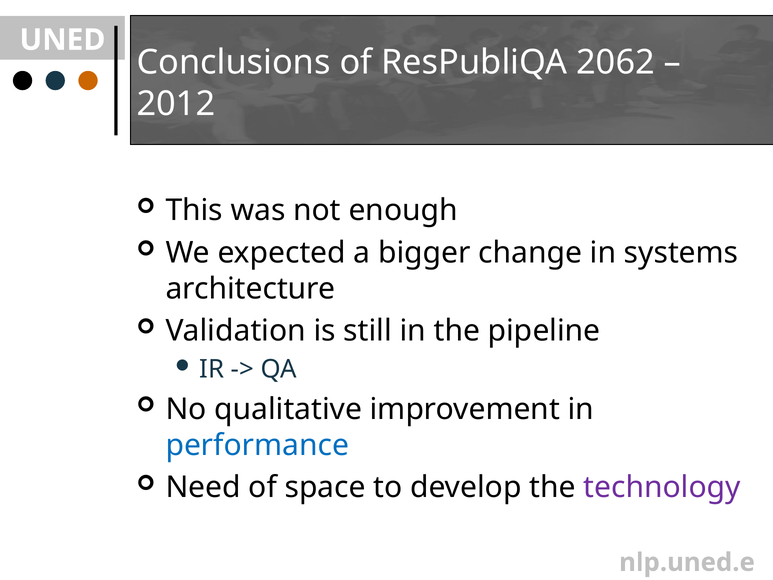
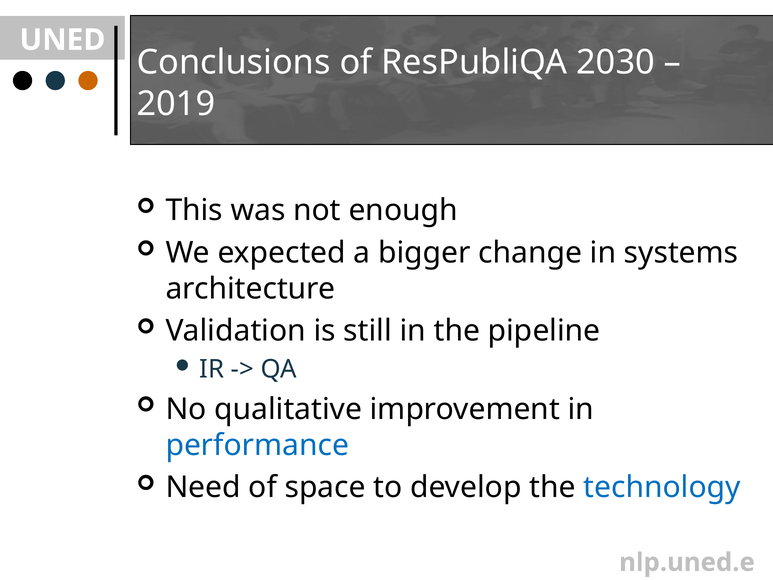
2062: 2062 -> 2030 (616, 62)
2012: 2012 -> 2019 (176, 104)
technology colour: purple -> blue (662, 487)
